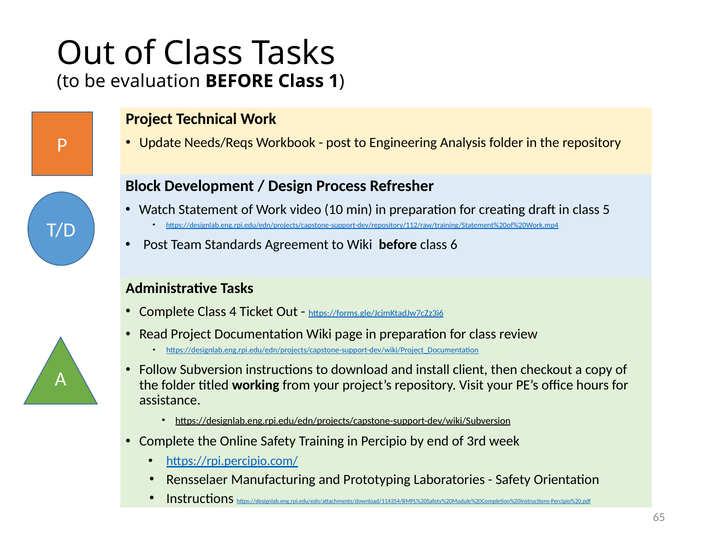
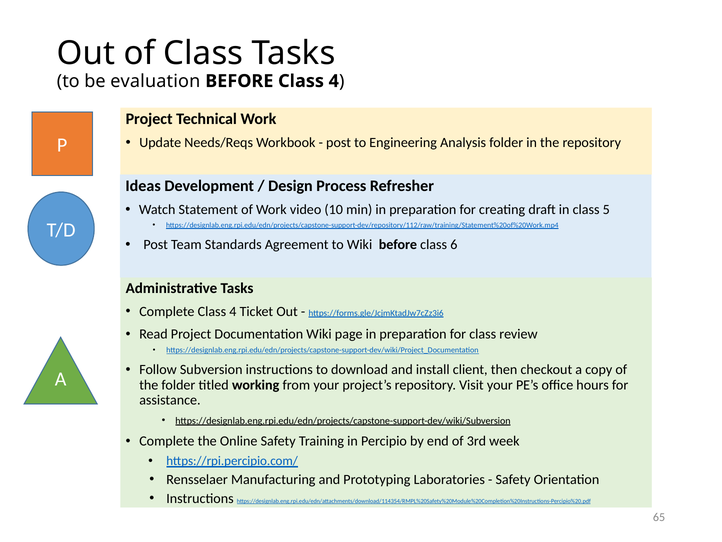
BEFORE Class 1: 1 -> 4 (334, 81)
Block: Block -> Ideas (143, 186)
